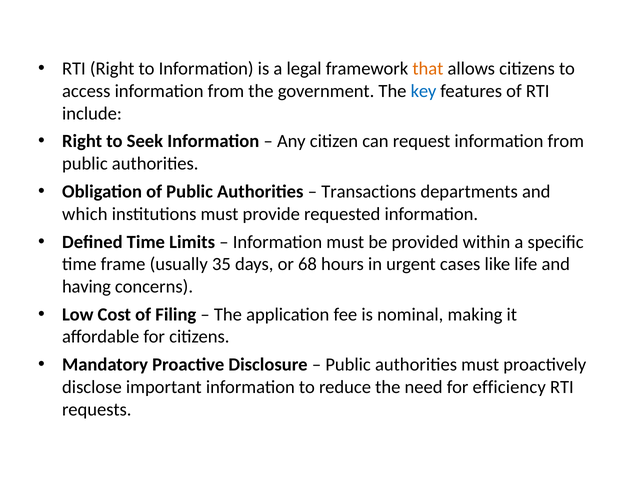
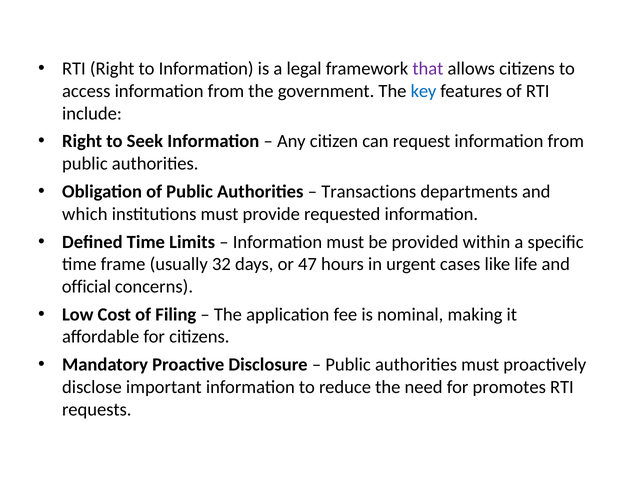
that colour: orange -> purple (428, 69)
35: 35 -> 32 (221, 264)
68: 68 -> 47 (307, 264)
having: having -> official (86, 286)
efficiency: efficiency -> promotes (509, 387)
